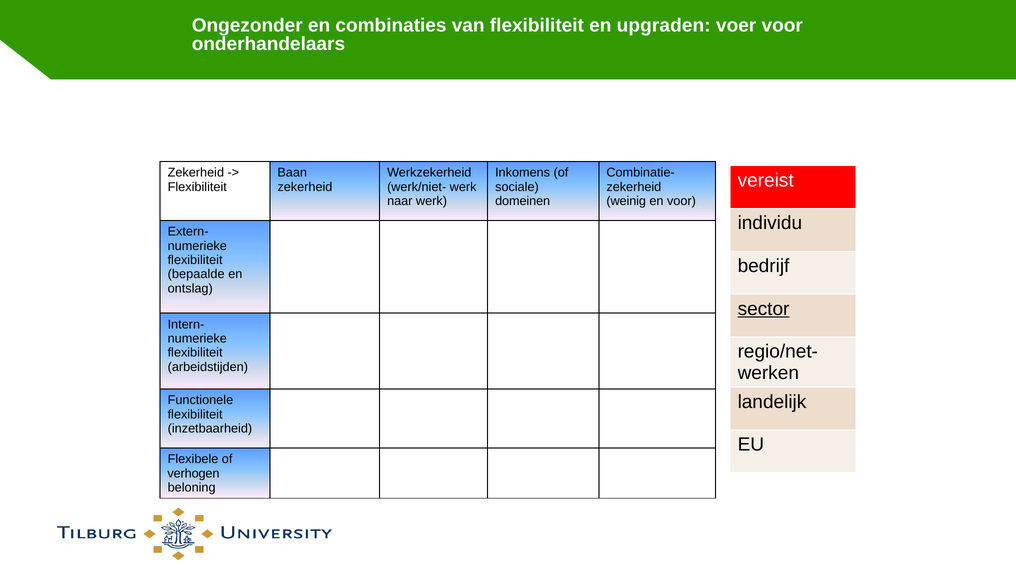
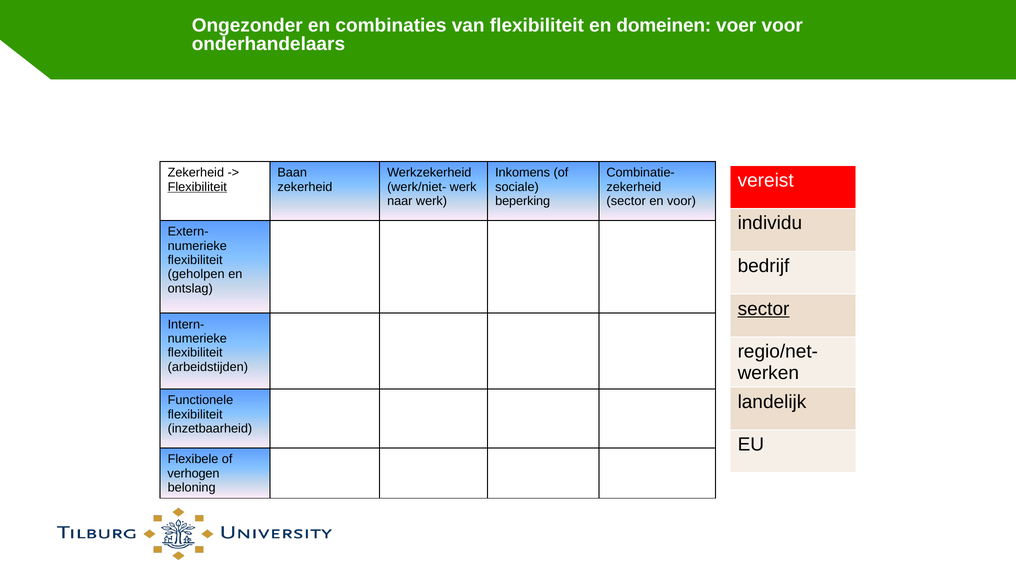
upgraden: upgraden -> domeinen (664, 26)
Flexibiliteit underline: none -> present (197, 187)
domeinen: domeinen -> beperking (523, 201)
weinig: weinig -> sector (626, 201)
bepaalde: bepaalde -> geholpen (196, 274)
